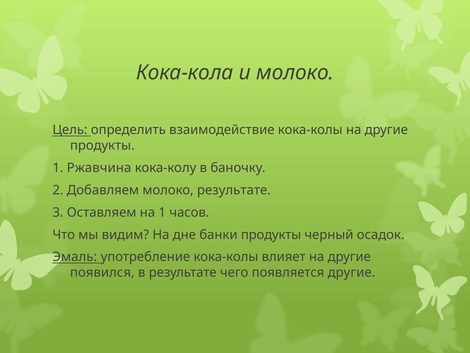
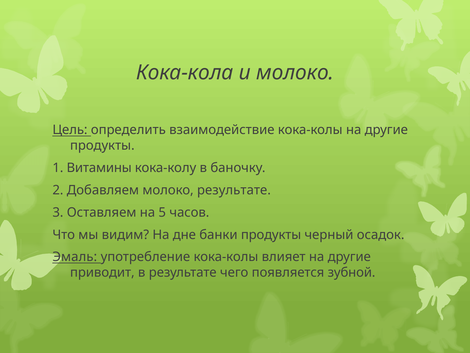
Ржавчина: Ржавчина -> Витамины (99, 168)
на 1: 1 -> 5 (162, 212)
появился: появился -> приводит (102, 272)
появляется другие: другие -> зубной (352, 272)
